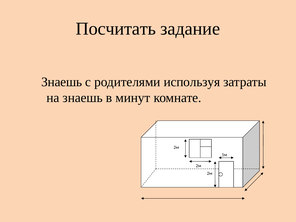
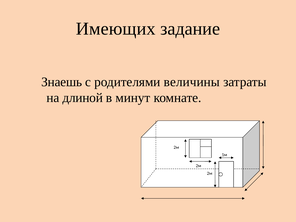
Посчитать: Посчитать -> Имеющих (116, 29)
используя: используя -> величины (192, 82)
на знаешь: знаешь -> длиной (83, 98)
